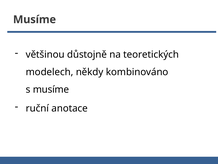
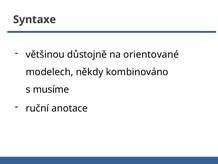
Musíme: Musíme -> Syntaxe (35, 19)
teoretických: teoretických -> orientované (151, 54)
